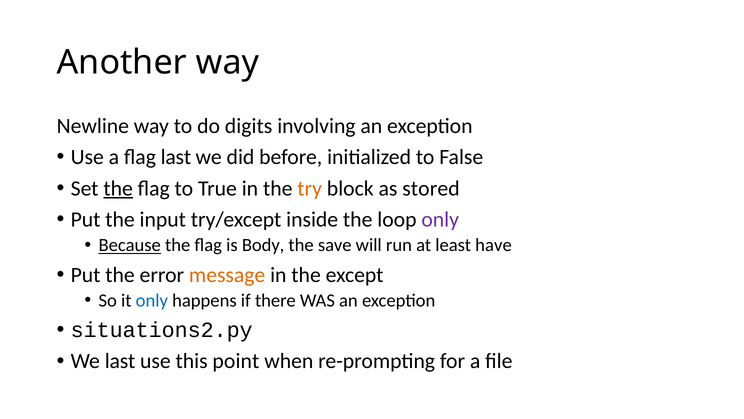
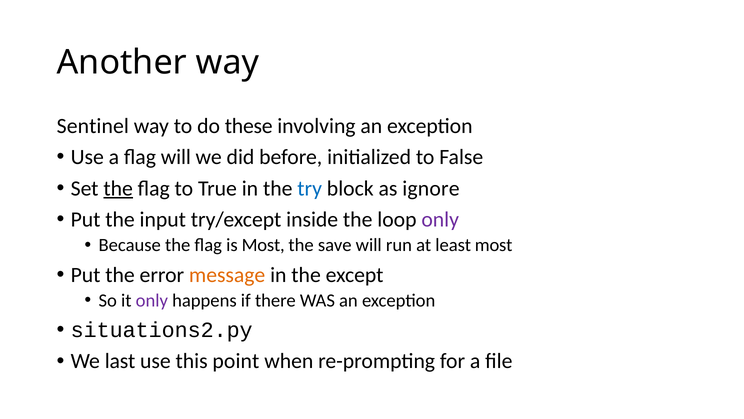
Newline: Newline -> Sentinel (93, 126)
digits: digits -> these (249, 126)
flag last: last -> will (176, 157)
try colour: orange -> blue (310, 188)
stored: stored -> ignore (431, 188)
Because underline: present -> none (130, 245)
is Body: Body -> Most (263, 245)
least have: have -> most (494, 245)
only colour: blue -> purple (152, 300)
